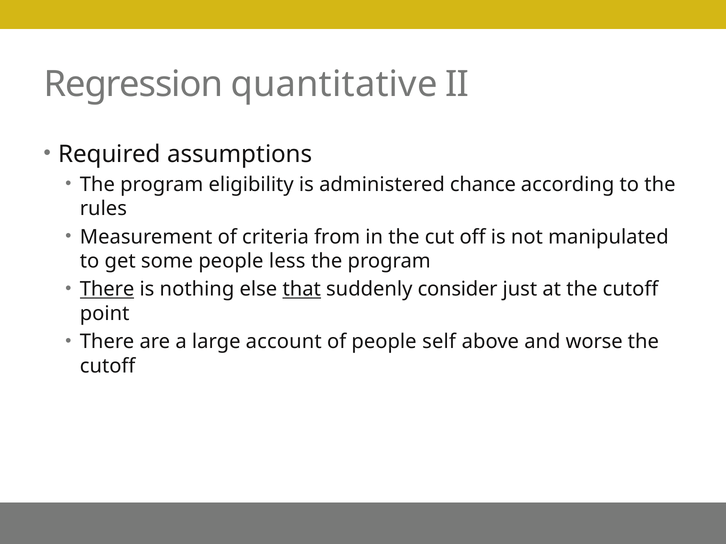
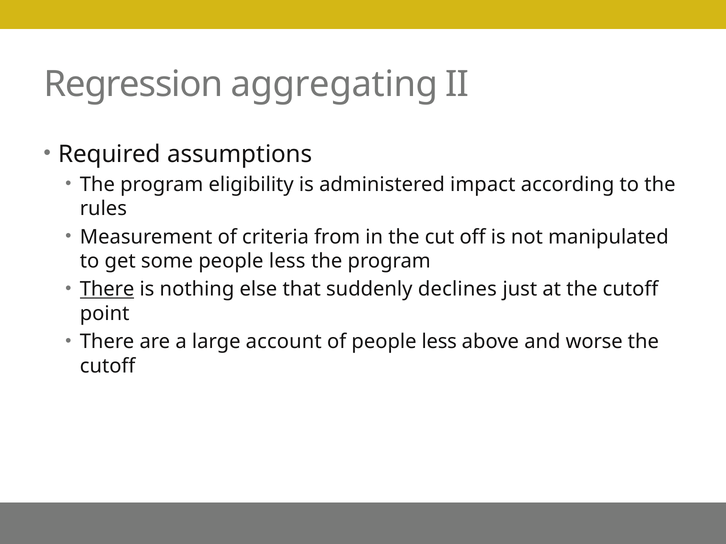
quantitative: quantitative -> aggregating (334, 84)
chance: chance -> impact (483, 185)
that underline: present -> none (302, 290)
consider: consider -> declines (457, 290)
of people self: self -> less (439, 342)
